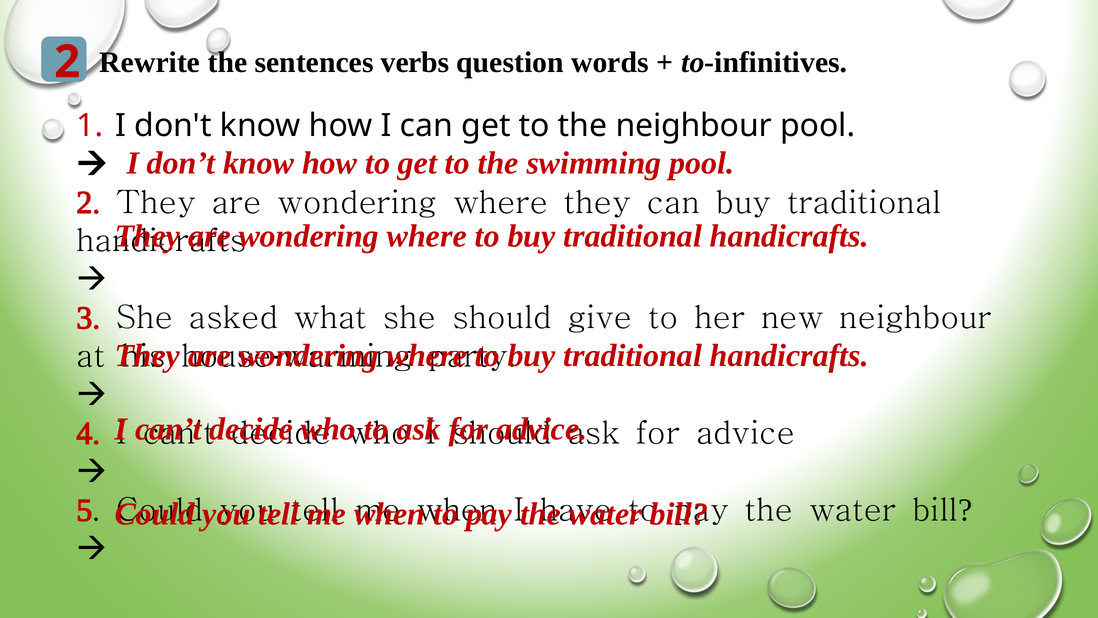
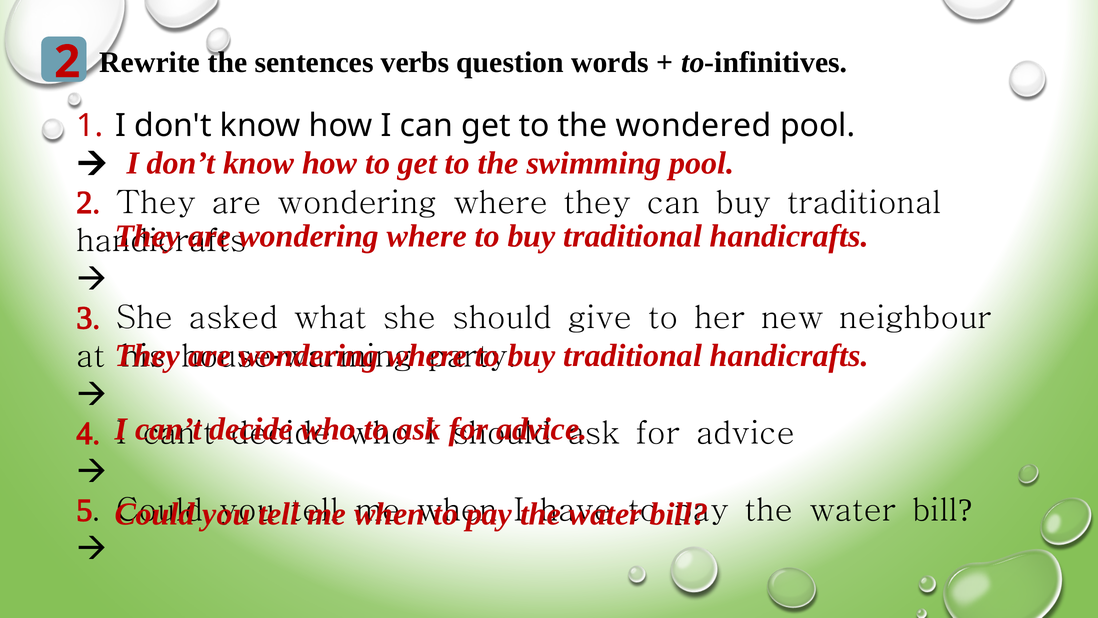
the neighbour: neighbour -> wondered (694, 125)
